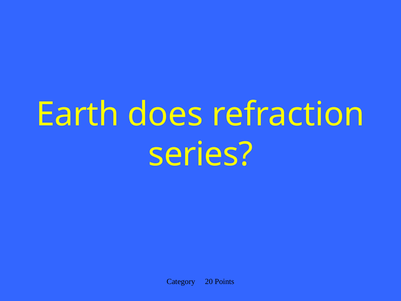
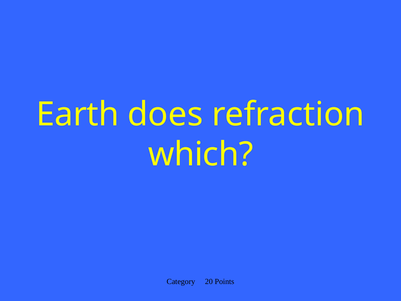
series: series -> which (201, 154)
